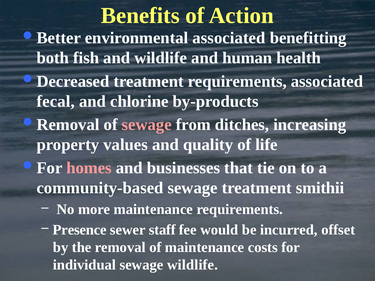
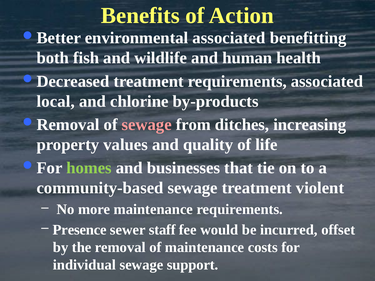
fecal: fecal -> local (56, 101)
homes colour: pink -> light green (89, 168)
smithii: smithii -> violent (320, 188)
sewage wildlife: wildlife -> support (193, 265)
